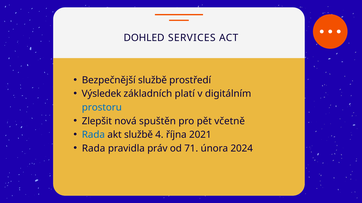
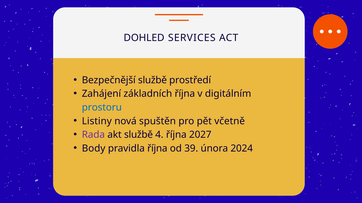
Výsledek: Výsledek -> Zahájení (101, 94)
základních platí: platí -> října (185, 94)
Zlepšit: Zlepšit -> Listiny (97, 121)
Rada colour: blue -> purple (93, 135)
2021: 2021 -> 2027 (200, 135)
Rada: Rada -> Body (94, 149)
pravidla práv: práv -> října (157, 149)
71: 71 -> 39 (191, 149)
